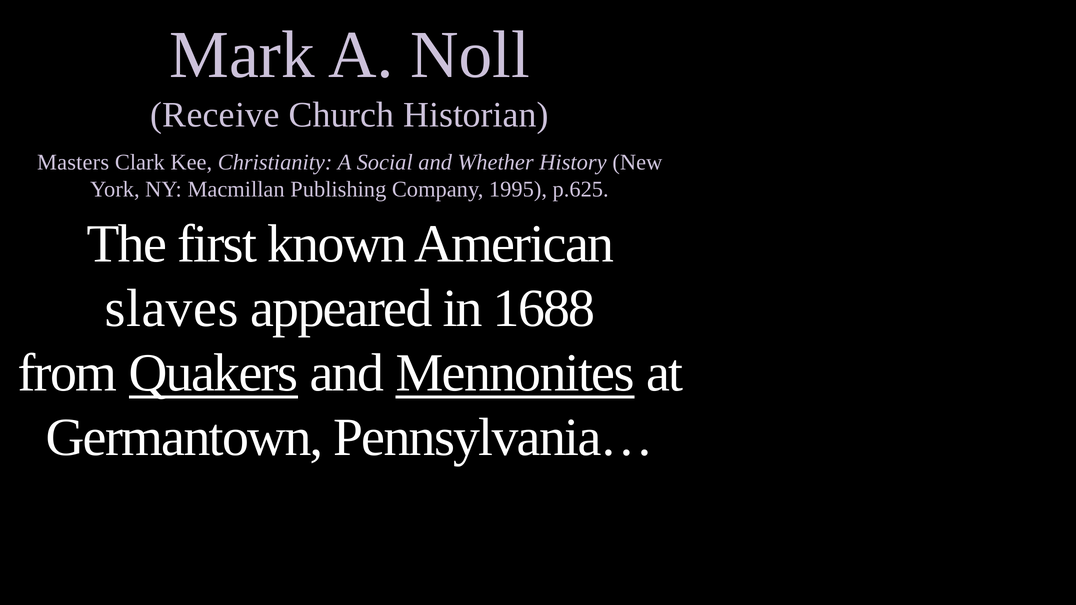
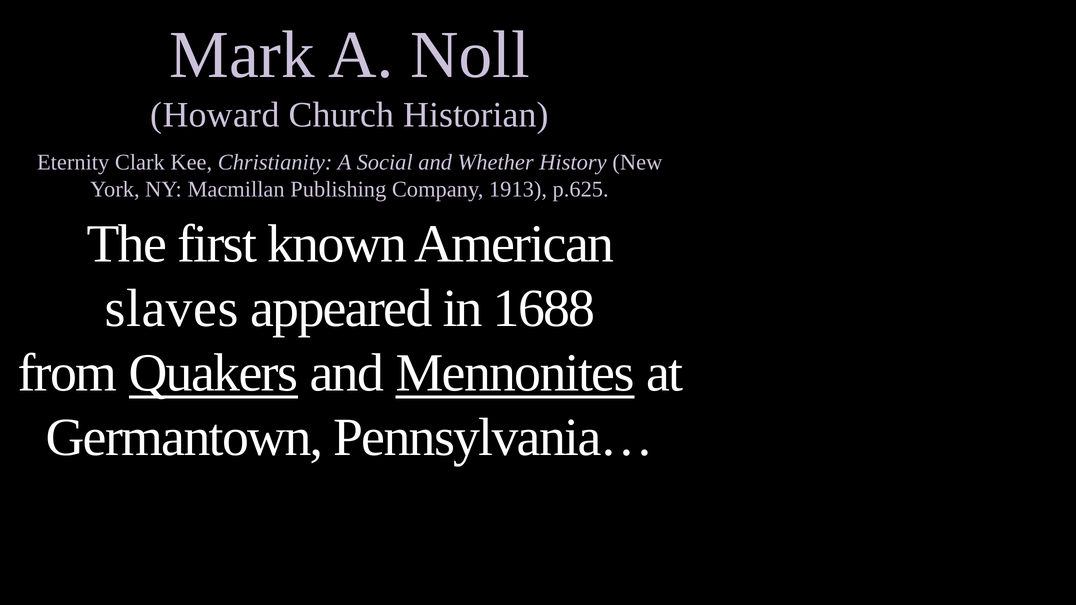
Receive: Receive -> Howard (215, 115)
Masters: Masters -> Eternity (73, 162)
1995: 1995 -> 1913 (518, 189)
